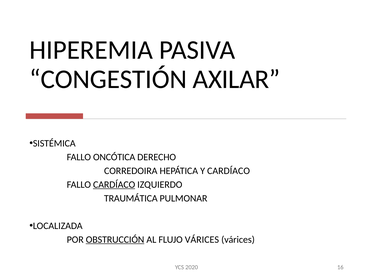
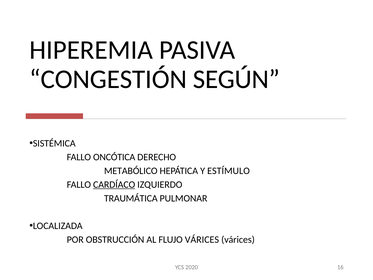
AXILAR: AXILAR -> SEGÚN (236, 79)
CORREDOIRA: CORREDOIRA -> METABÓLICO (131, 171)
Y CARDÍACO: CARDÍACO -> ESTÍMULO (229, 171)
OBSTRUCCIÓN underline: present -> none (115, 239)
